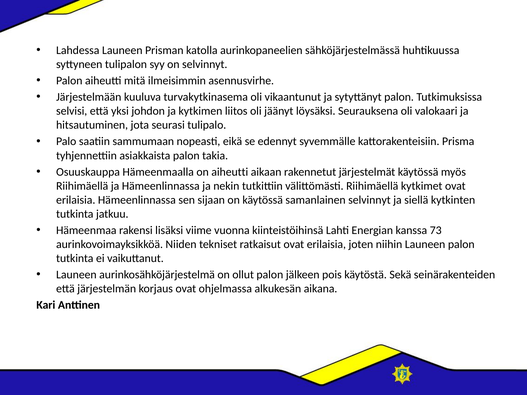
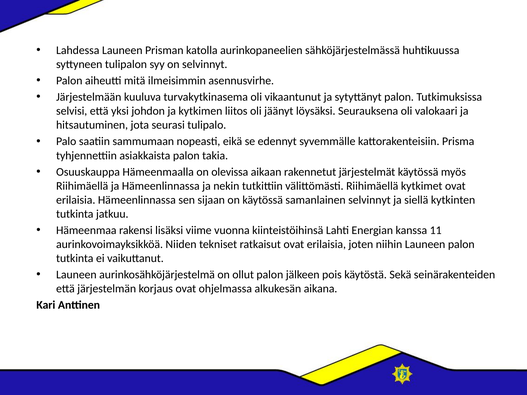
on aiheutti: aiheutti -> olevissa (230, 172)
73: 73 -> 11 (436, 230)
